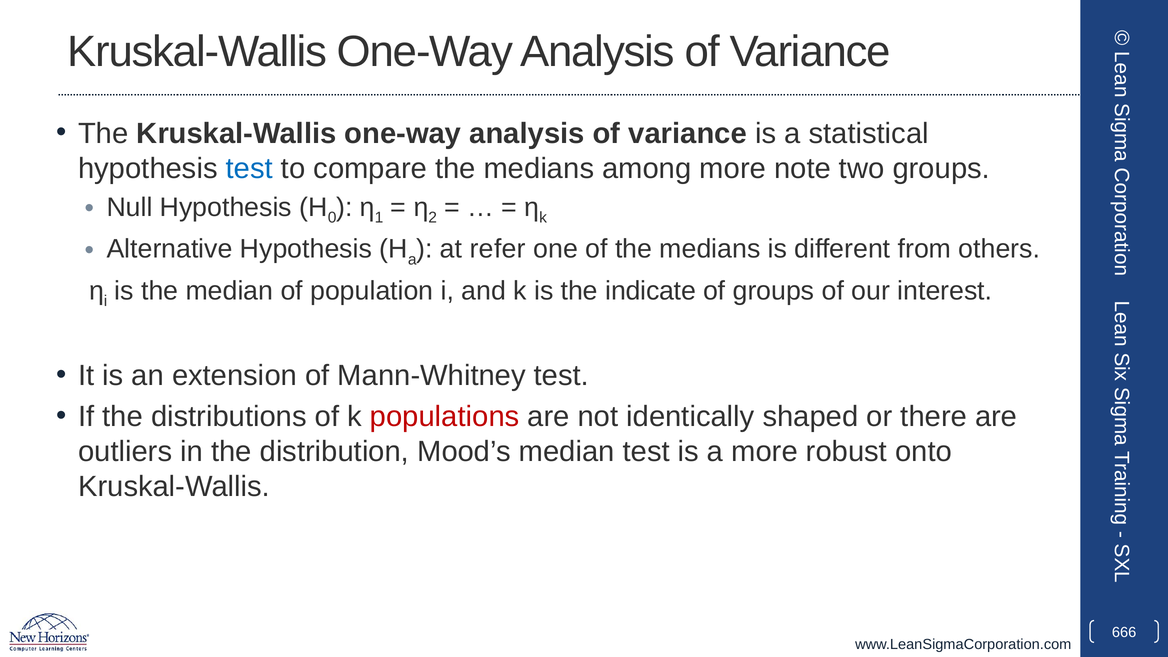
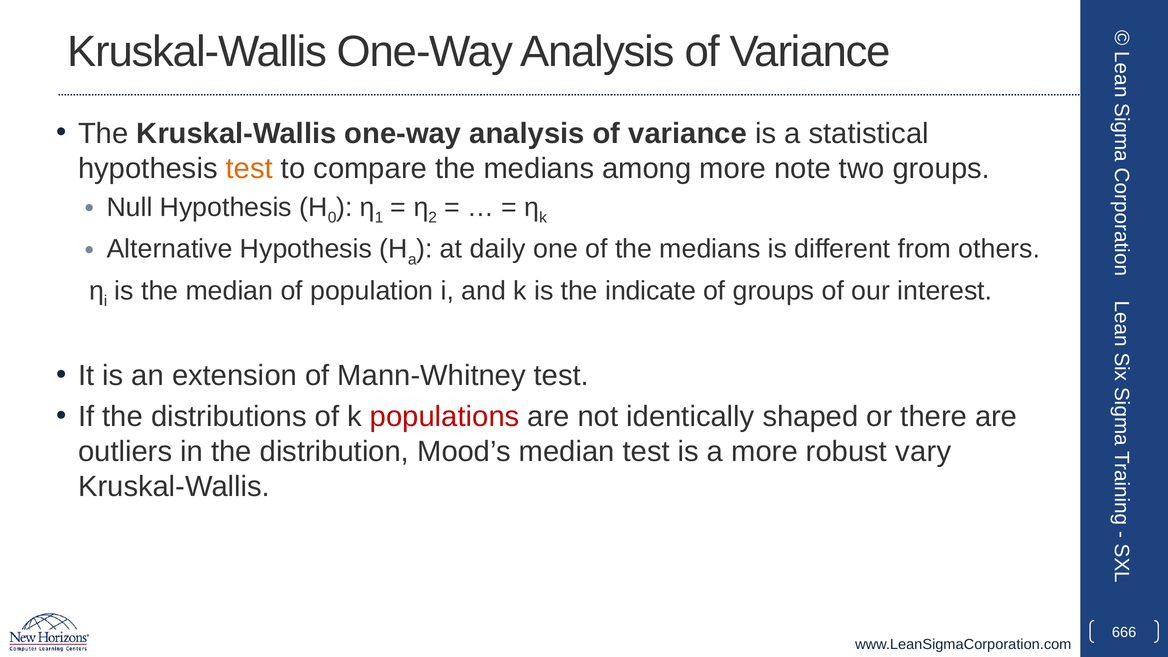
test colour: blue -> orange (249, 168)
refer: refer -> daily (498, 249)
onto: onto -> vary (923, 452)
